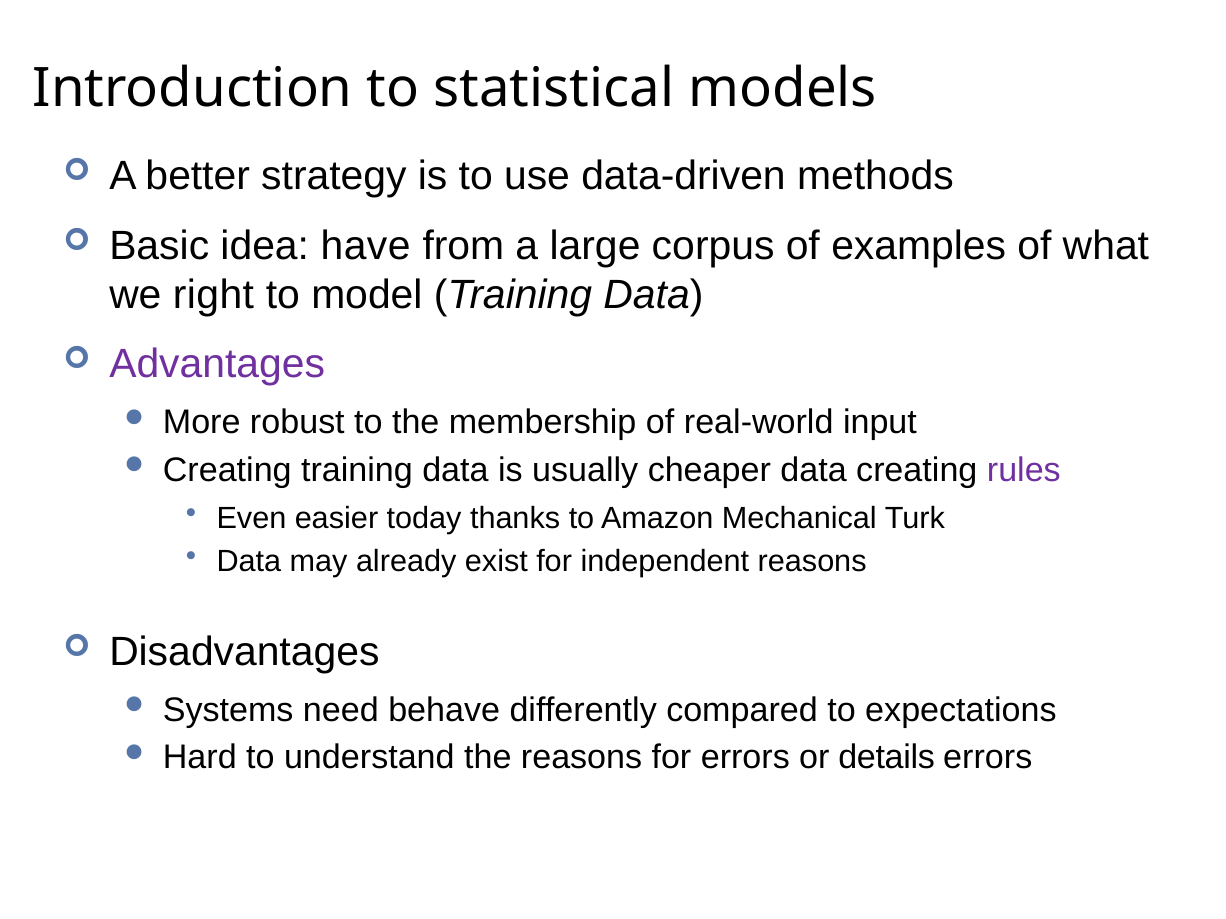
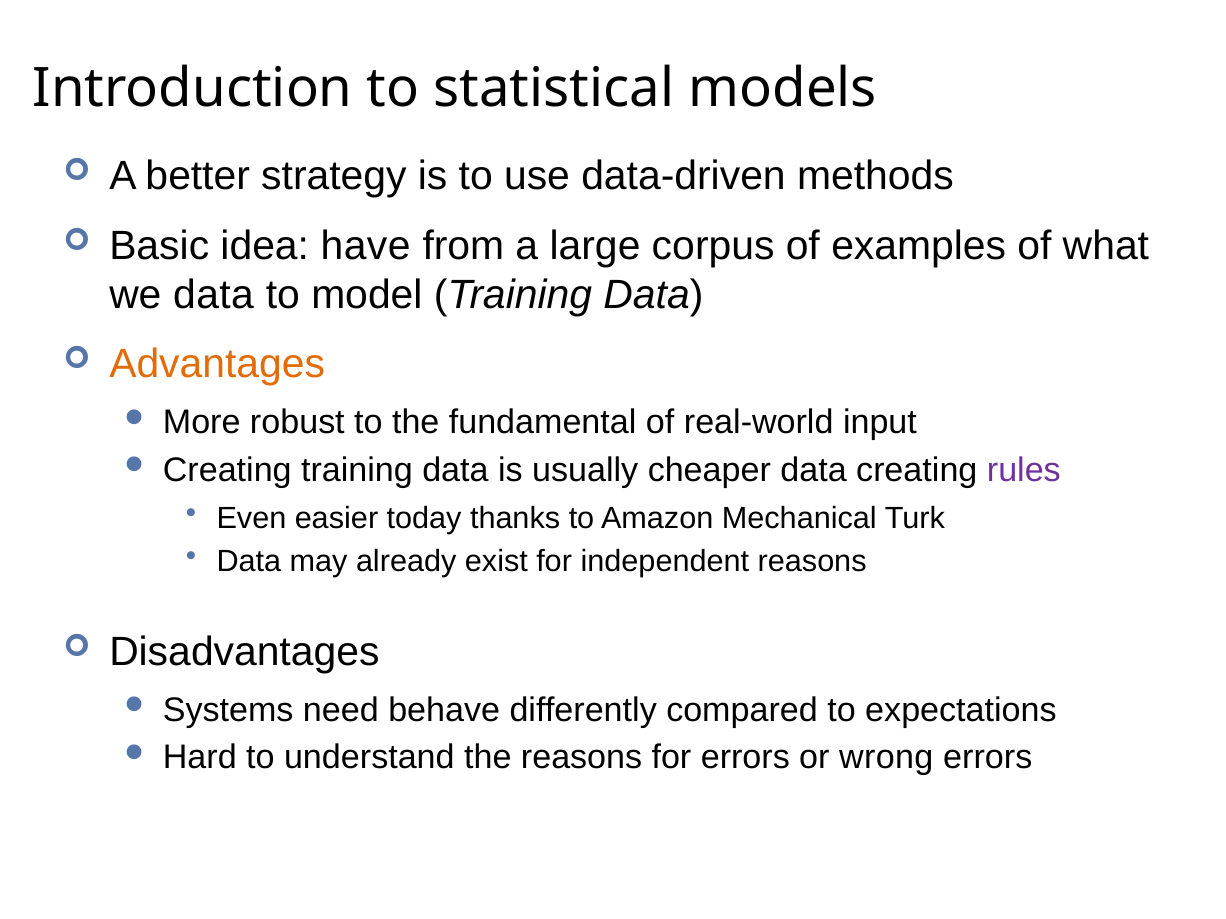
we right: right -> data (213, 295)
Advantages colour: purple -> orange (217, 365)
membership: membership -> fundamental (543, 423)
details: details -> wrong (886, 758)
